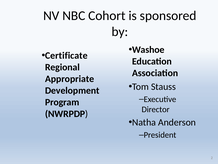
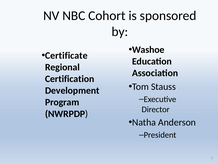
Appropriate: Appropriate -> Certification (70, 79)
